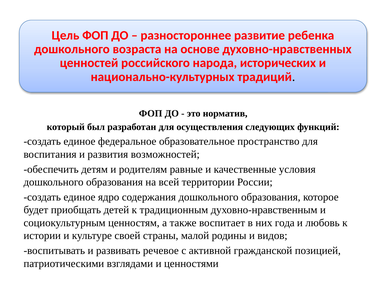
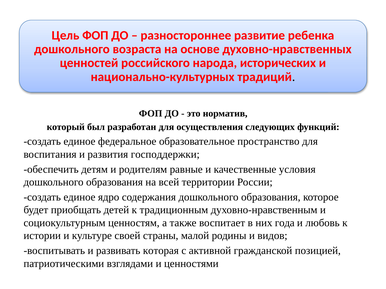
возможностей: возможностей -> господдержки (165, 154)
речевое: речевое -> которая (161, 251)
